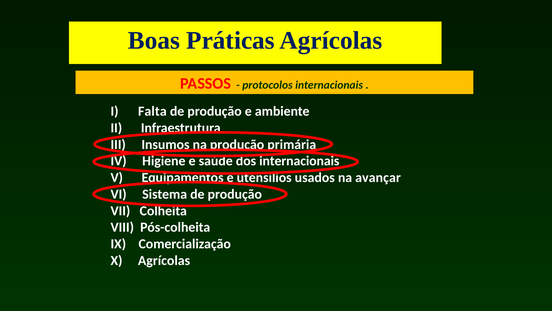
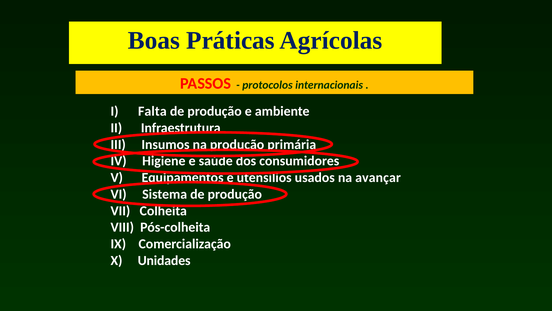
internacionais: internacionais -> consumidores (299, 161)
X Agrícolas: Agrícolas -> Unidades (164, 260)
